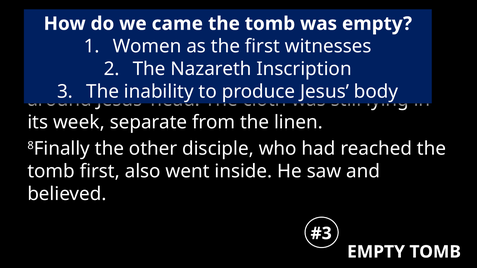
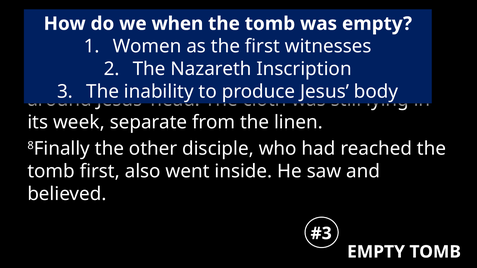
came: came -> when (177, 24)
